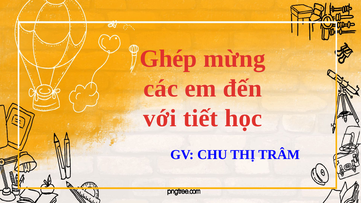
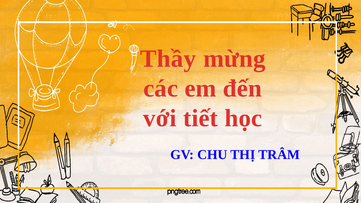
Ghép: Ghép -> Thầy (168, 59)
